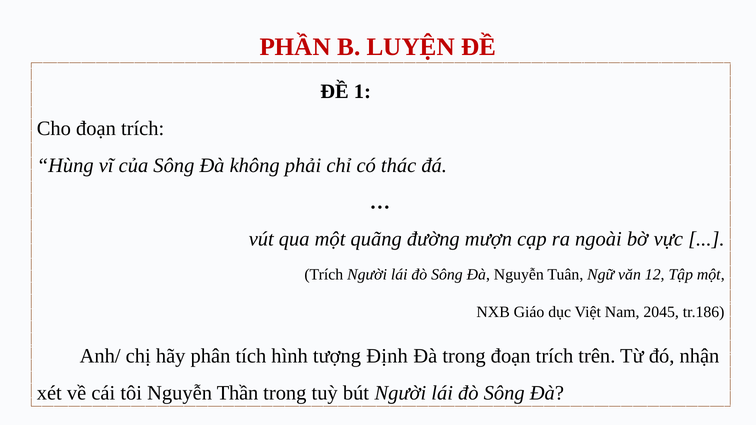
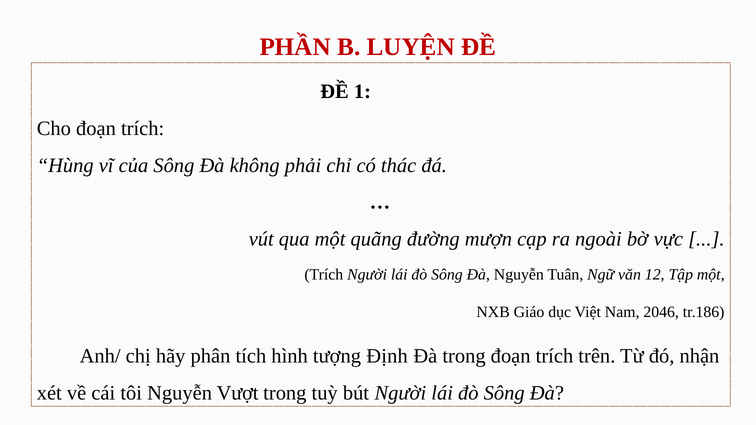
2045: 2045 -> 2046 (661, 312)
Thần: Thần -> Vượt (238, 393)
